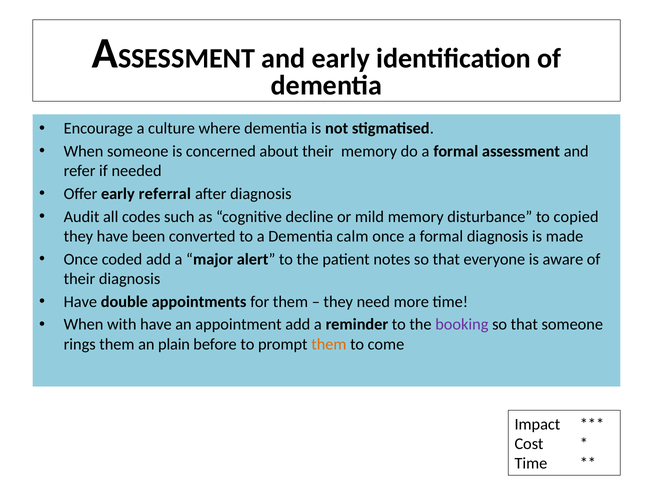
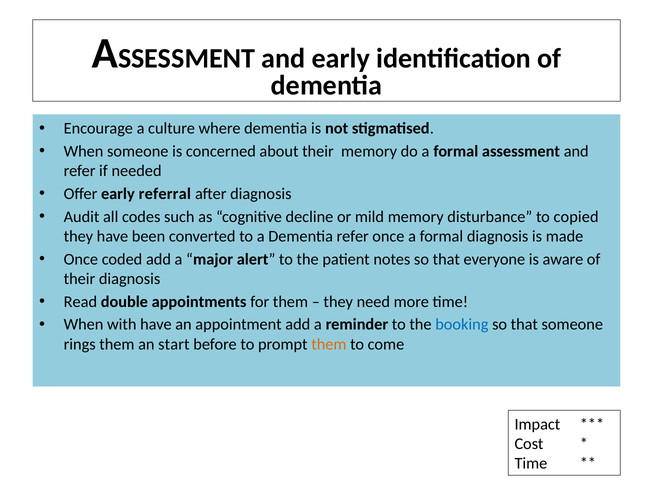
Dementia calm: calm -> refer (353, 236)
Have: Have -> Read (80, 302)
booking colour: purple -> blue (462, 324)
plain: plain -> start (174, 344)
